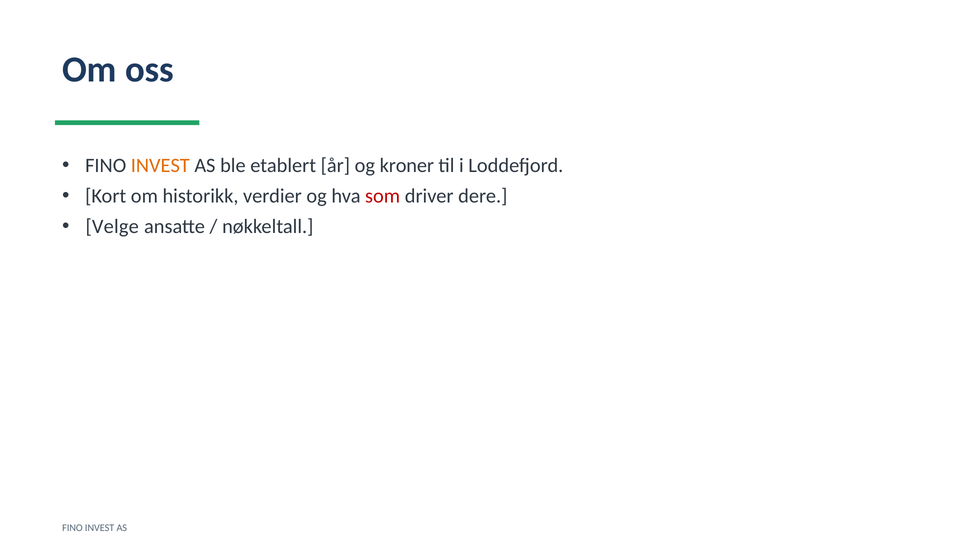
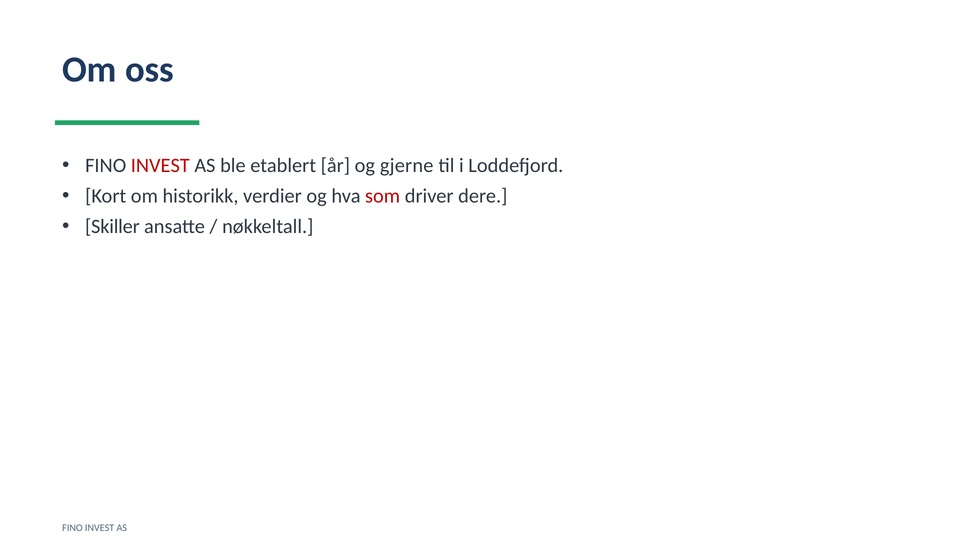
INVEST colour: orange -> red (160, 166)
kroner: kroner -> gjerne (407, 166)
Velge: Velge -> Skiller (112, 227)
